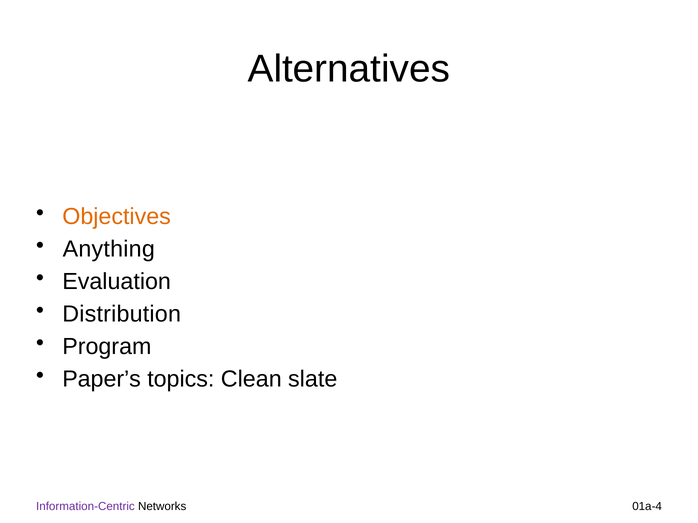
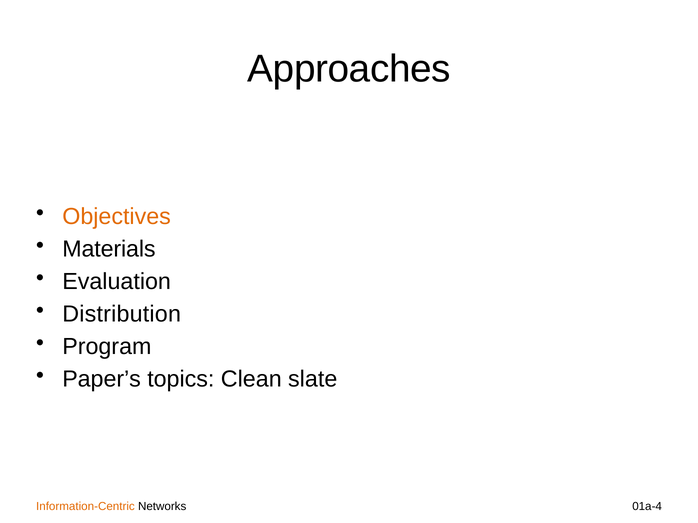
Alternatives: Alternatives -> Approaches (349, 69)
Anything: Anything -> Materials (109, 249)
Information-Centric colour: purple -> orange (85, 507)
